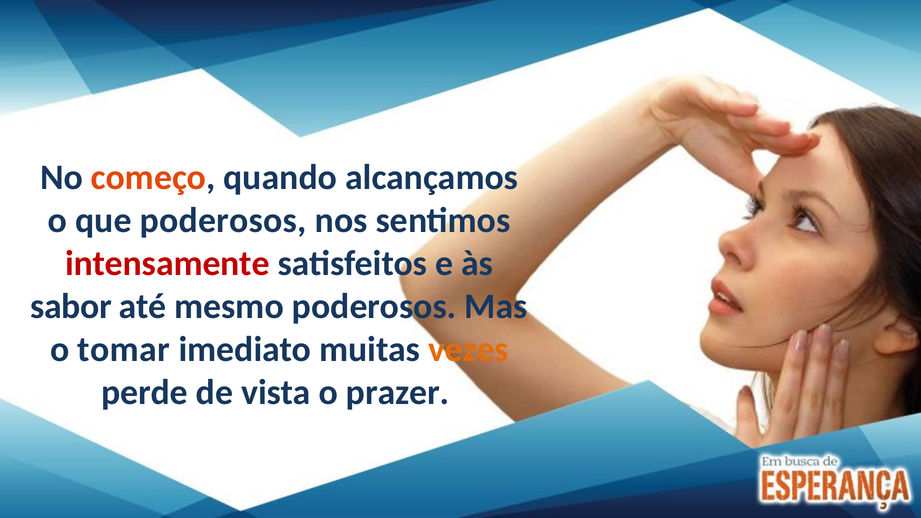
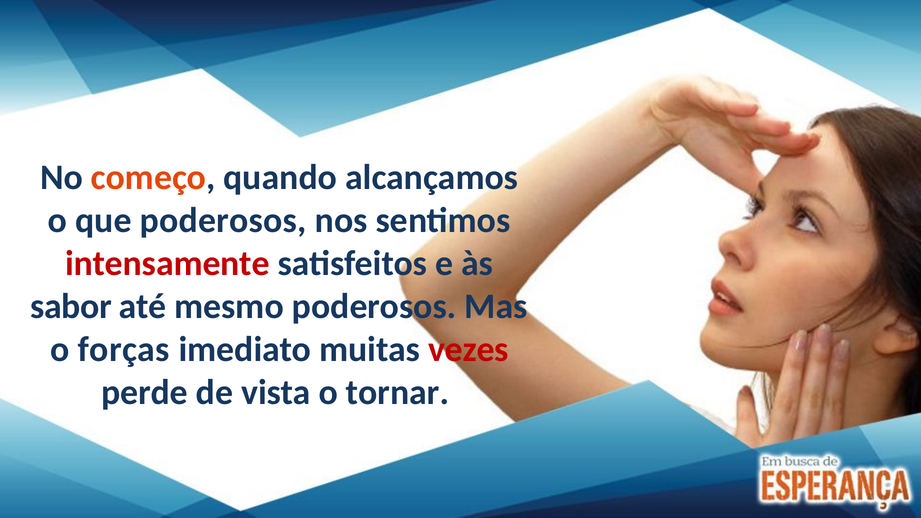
tomar: tomar -> forças (124, 349)
vezes colour: orange -> red (468, 349)
prazer: prazer -> tornar (398, 392)
